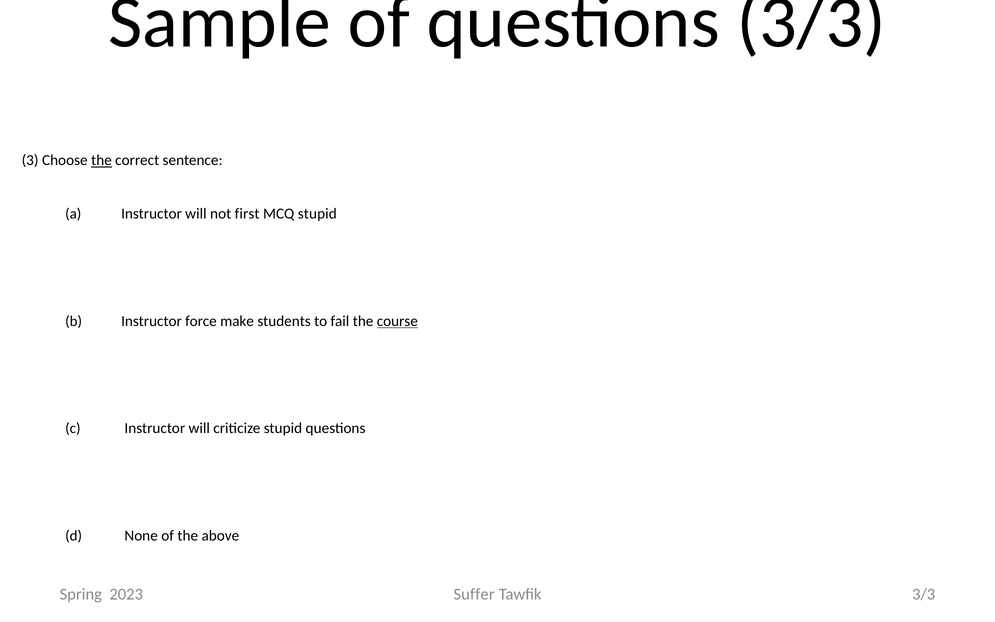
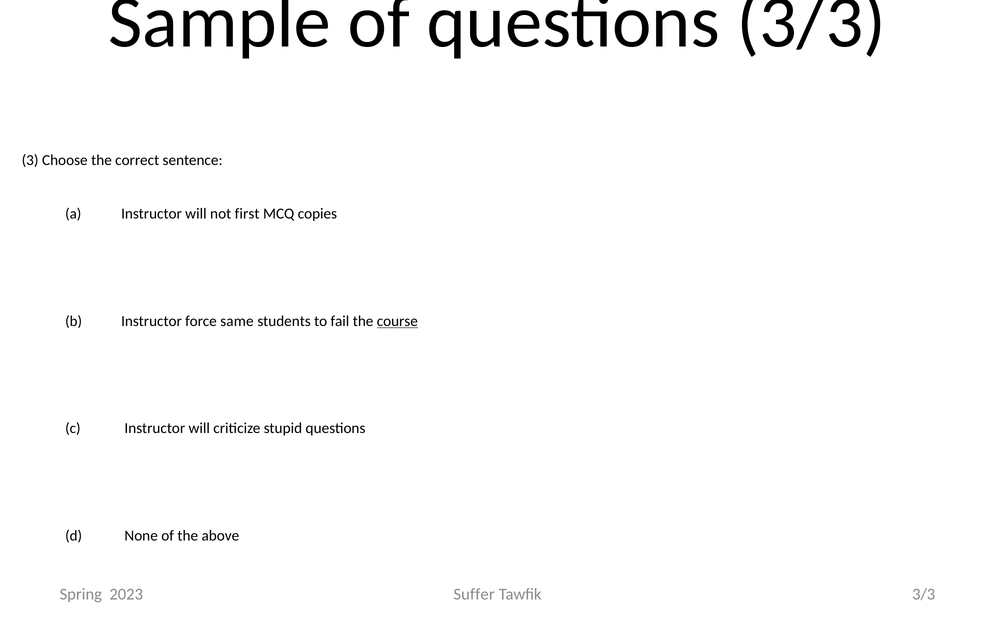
the underline: present -> none (102, 160)
MCQ stupid: stupid -> copies (317, 214)
make: make -> same (237, 321)
